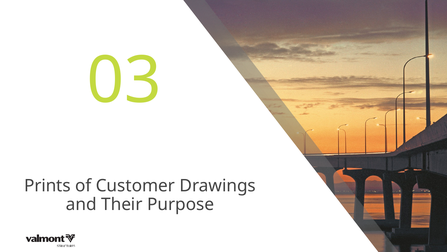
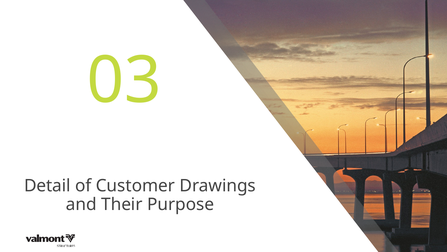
Prints: Prints -> Detail (47, 185)
